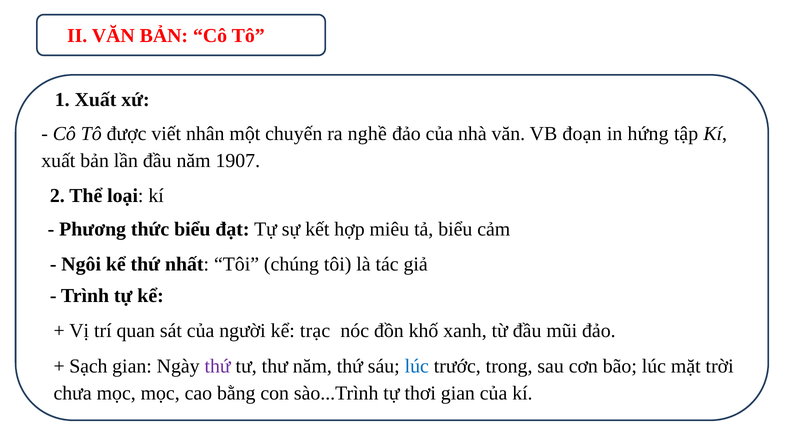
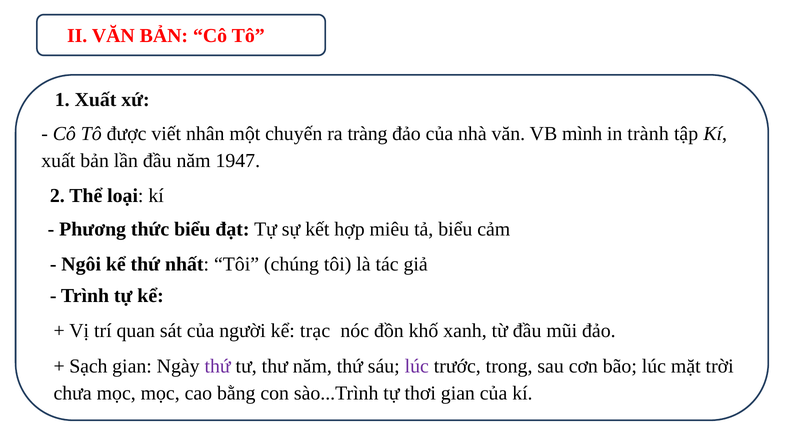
nghề: nghề -> tràng (367, 134)
đoạn: đoạn -> mình (582, 134)
hứng: hứng -> trành (648, 134)
1907: 1907 -> 1947 (238, 161)
lúc colour: blue -> purple (417, 367)
